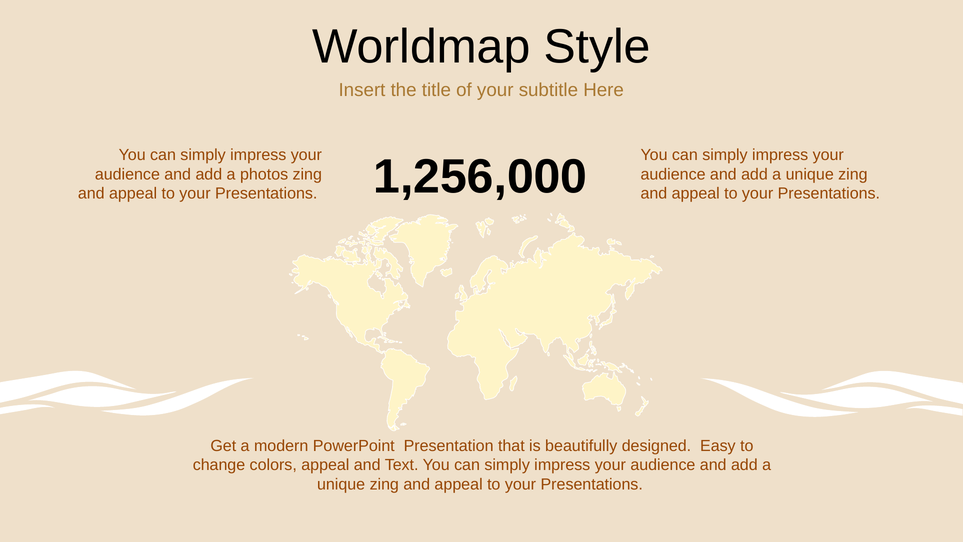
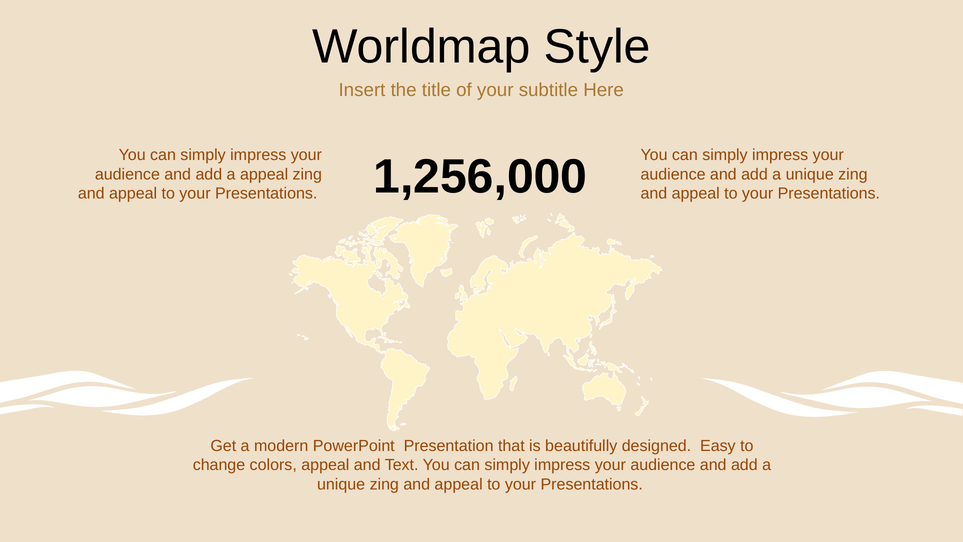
a photos: photos -> appeal (264, 174)
